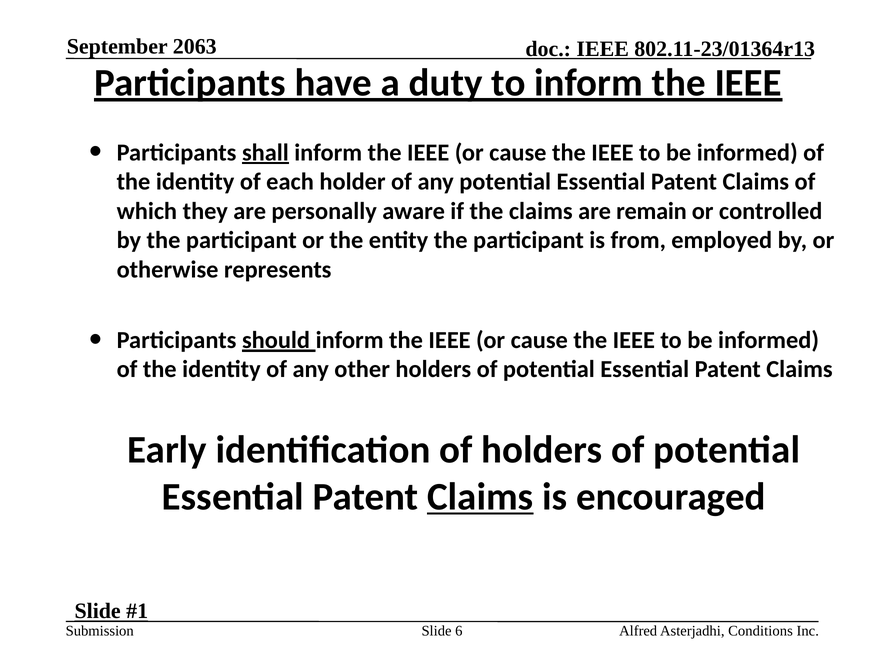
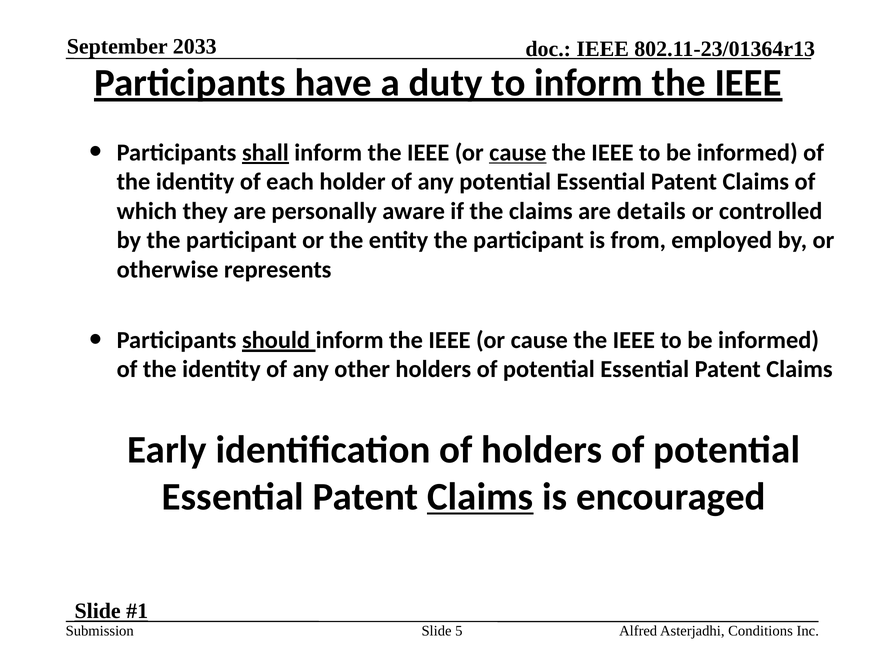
2063: 2063 -> 2033 (195, 46)
cause underline: none -> present (518, 152)
remain: remain -> details (651, 211)
6: 6 -> 5 (459, 631)
